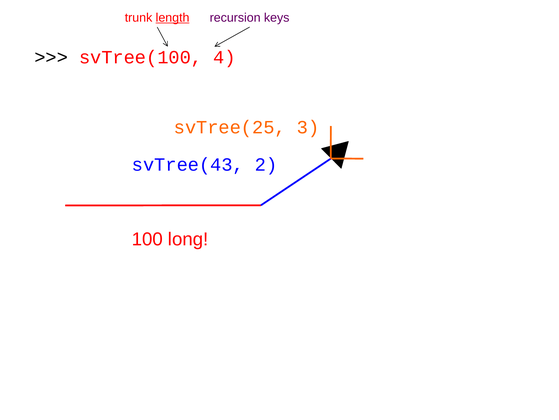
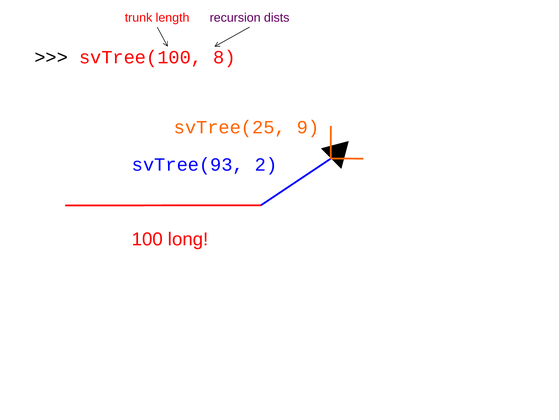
length underline: present -> none (173, 18)
keys: keys -> dists (277, 18)
4: 4 -> 8 (224, 57)
3: 3 -> 9 (308, 127)
svTree(43: svTree(43 -> svTree(93 (188, 164)
